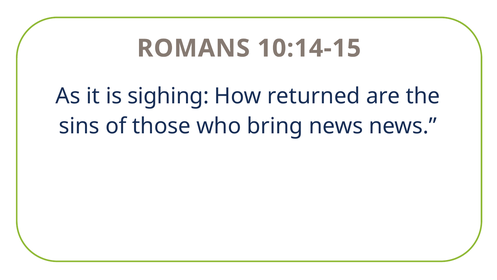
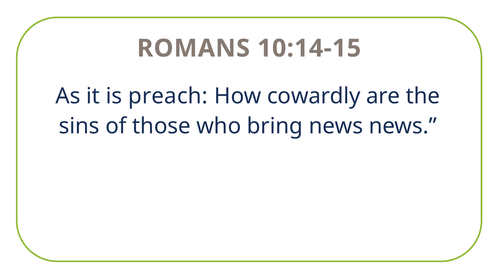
sighing: sighing -> preach (168, 96)
returned: returned -> cowardly (314, 96)
